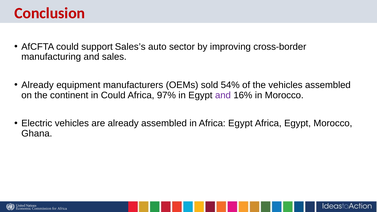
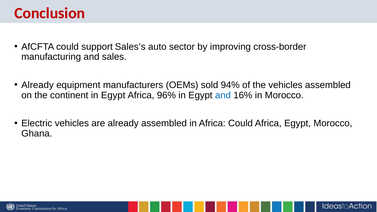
54%: 54% -> 94% (230, 85)
continent in Could: Could -> Egypt (113, 95)
97%: 97% -> 96% (166, 95)
and colour: purple -> blue (223, 95)
in Africa Egypt: Egypt -> Could (240, 123)
